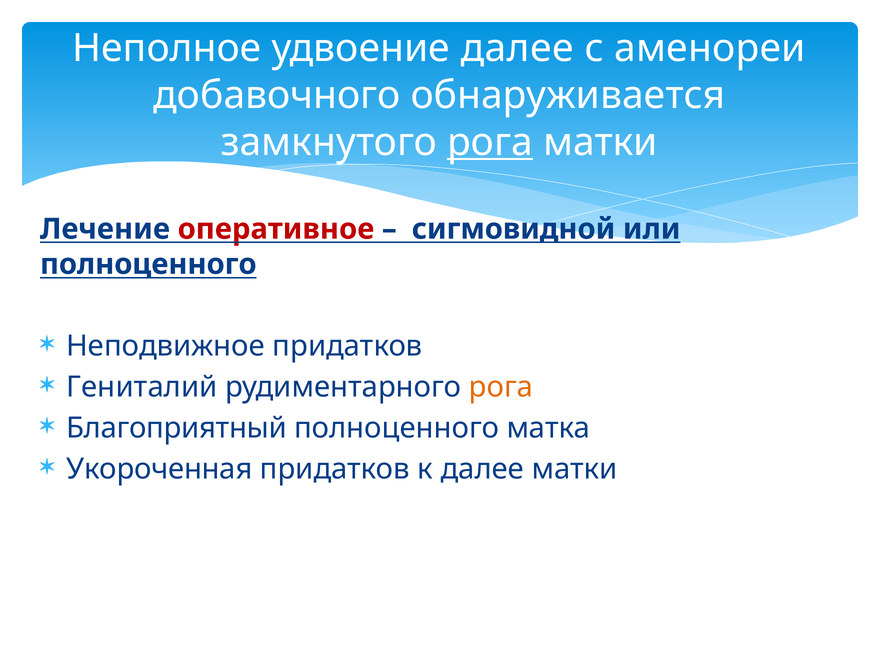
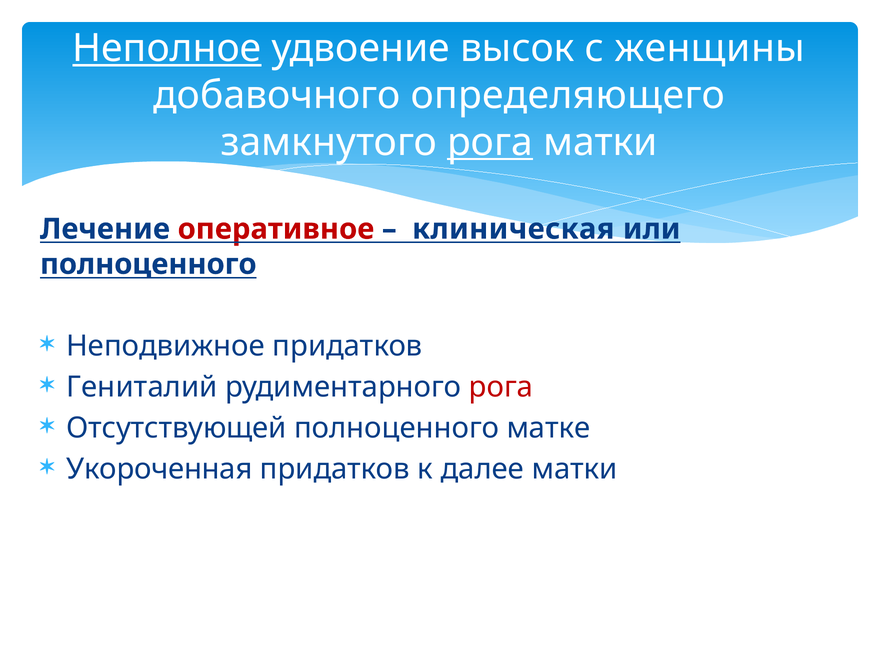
Неполное underline: none -> present (167, 48)
удвоение далее: далее -> высок (517, 48)
аменореи: аменореи -> женщины (710, 48)
обнаруживается: обнаруживается -> определяющего (568, 95)
сигмовидной: сигмовидной -> клиническая (513, 229)
рога colour: orange -> red (501, 387)
Благоприятный: Благоприятный -> Отсутствующей (176, 428)
матка: матка -> матке (548, 428)
